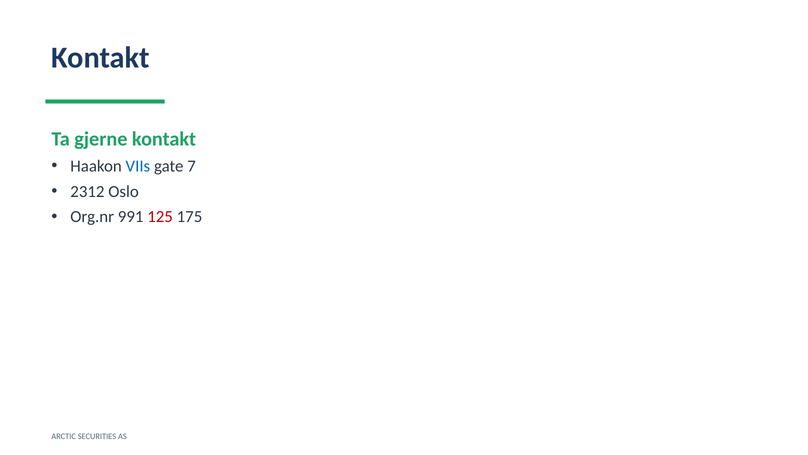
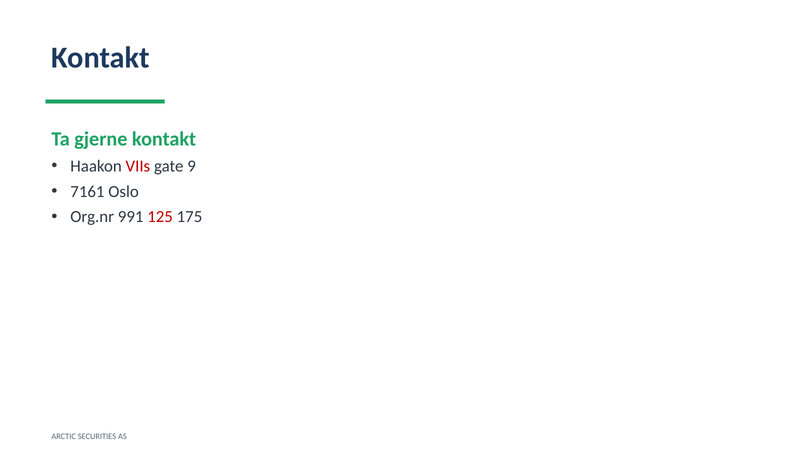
VIIs colour: blue -> red (138, 166)
7: 7 -> 9 (192, 166)
2312: 2312 -> 7161 (87, 191)
